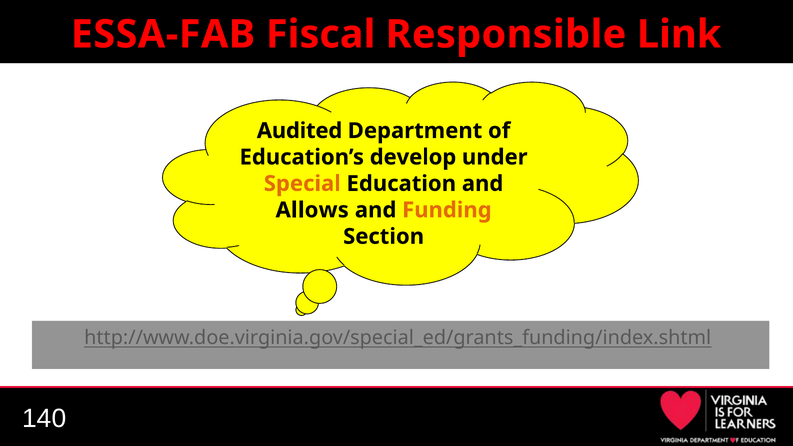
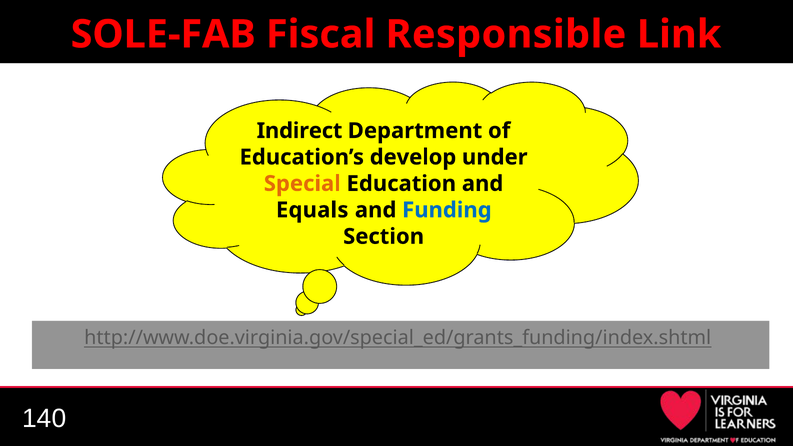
ESSA-FAB: ESSA-FAB -> SOLE-FAB (163, 34)
Audited: Audited -> Indirect (300, 131)
Allows: Allows -> Equals (312, 210)
Funding colour: orange -> blue (447, 210)
